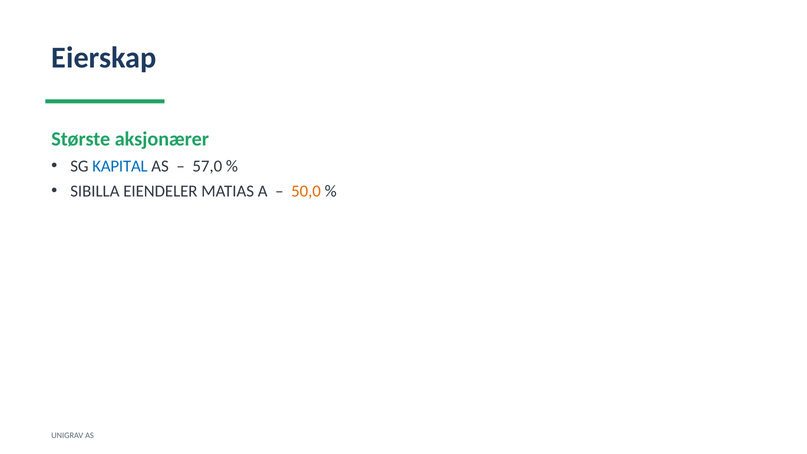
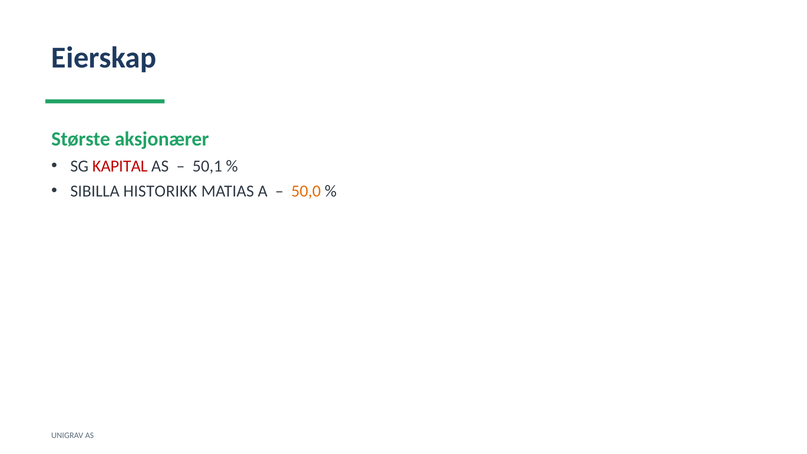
KAPITAL colour: blue -> red (120, 166)
57,0: 57,0 -> 50,1 (207, 166)
EIENDELER: EIENDELER -> HISTORIKK (160, 191)
